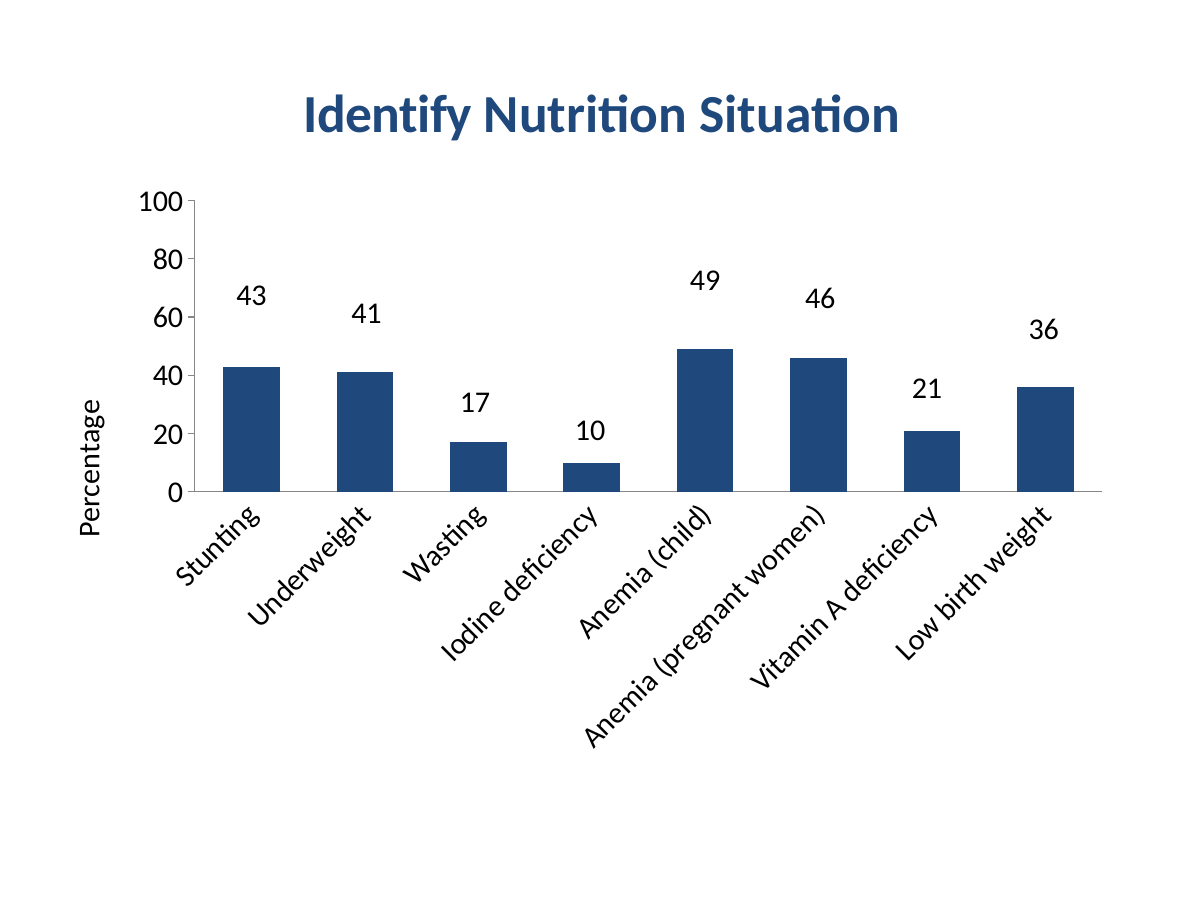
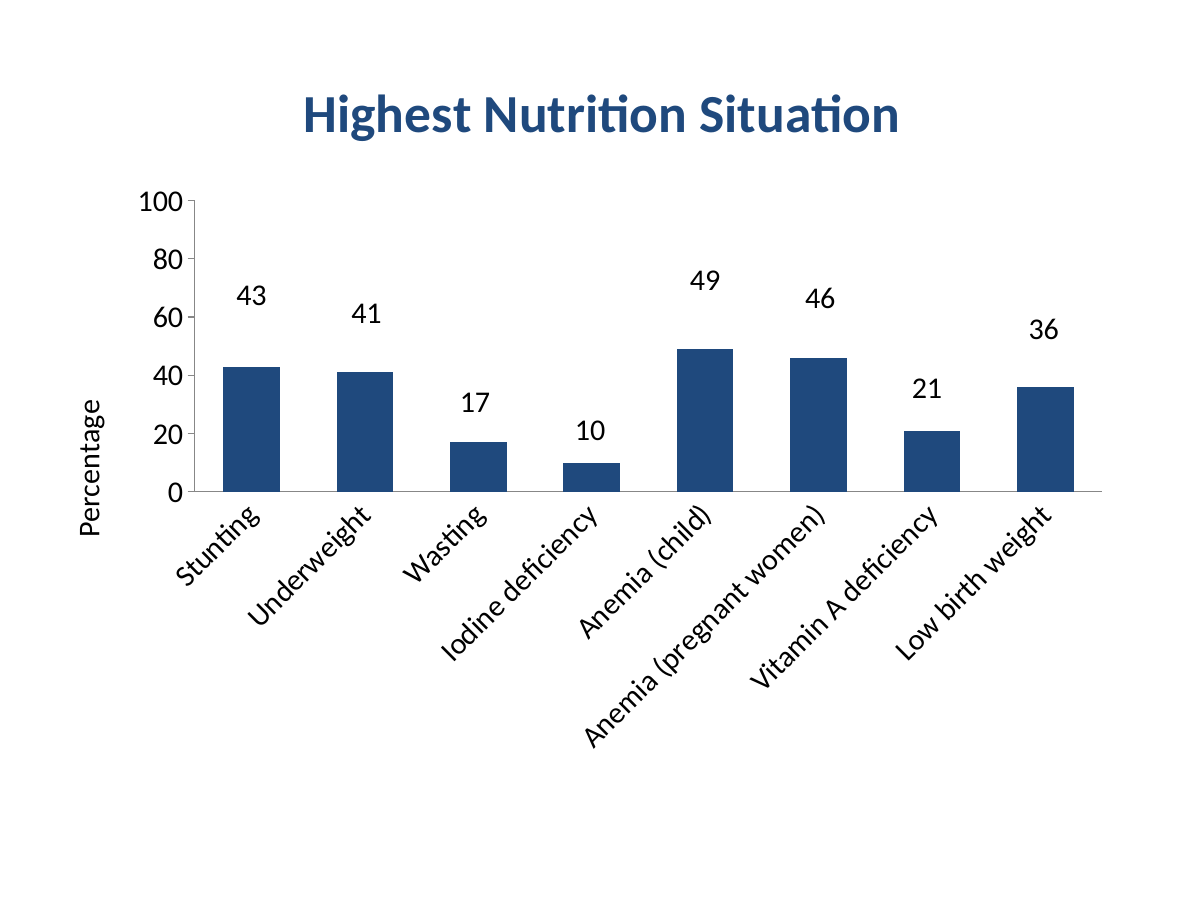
Identify: Identify -> Highest (388, 115)
